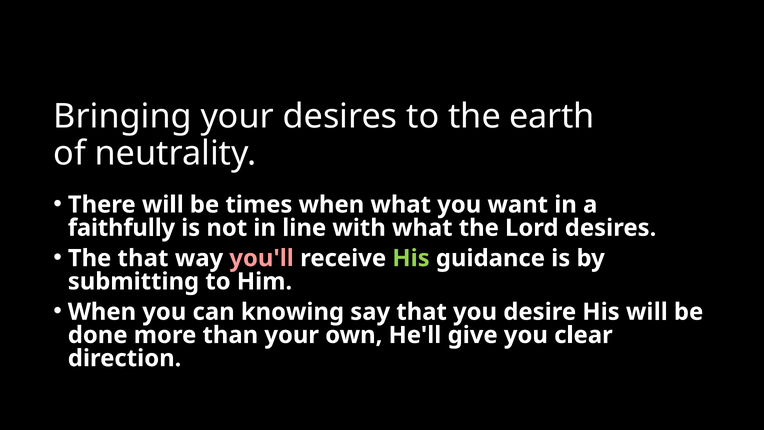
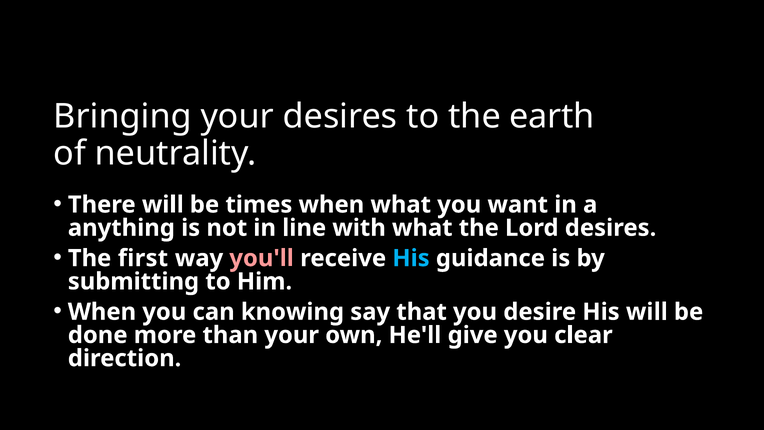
faithfully: faithfully -> anything (121, 228)
The that: that -> first (143, 258)
His colour: light green -> light blue (411, 258)
